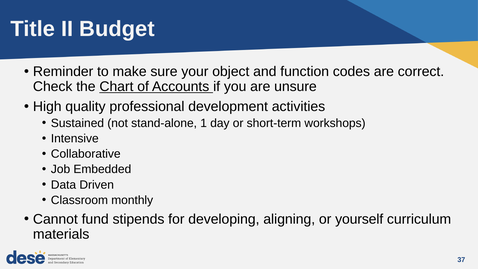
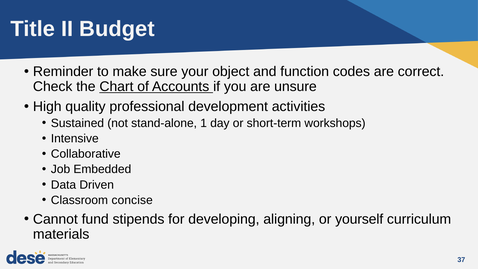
monthly: monthly -> concise (132, 200)
